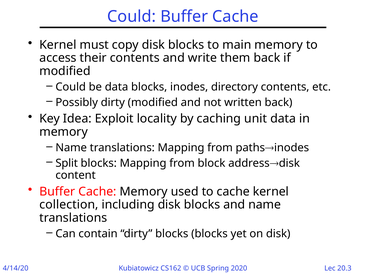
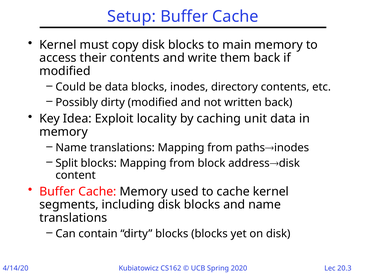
Could: Could -> Setup (132, 17)
collection: collection -> segments (69, 205)
